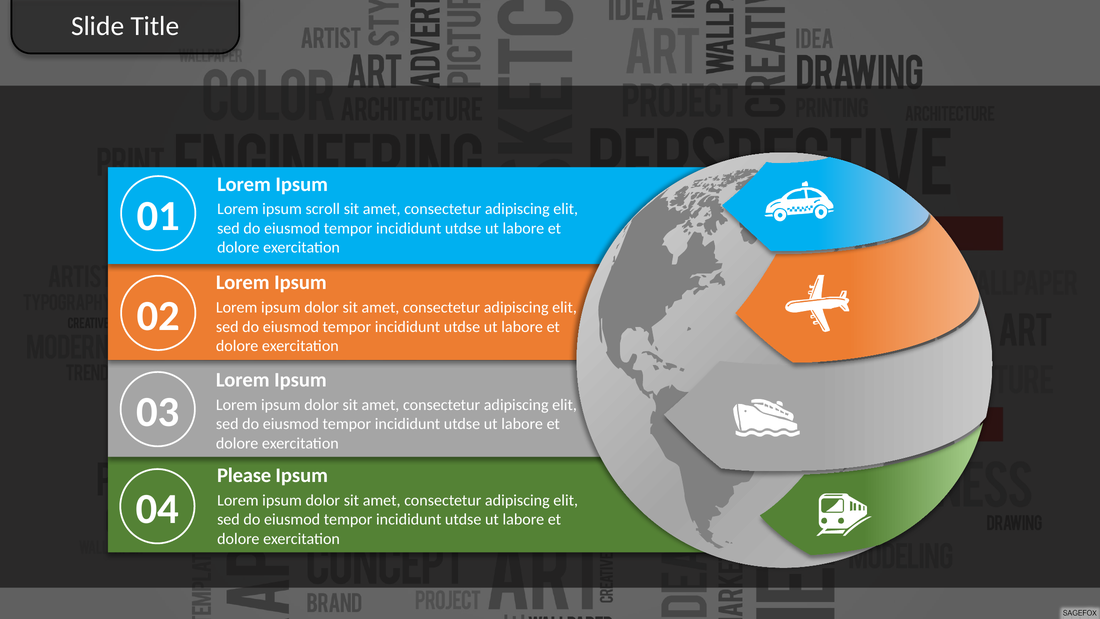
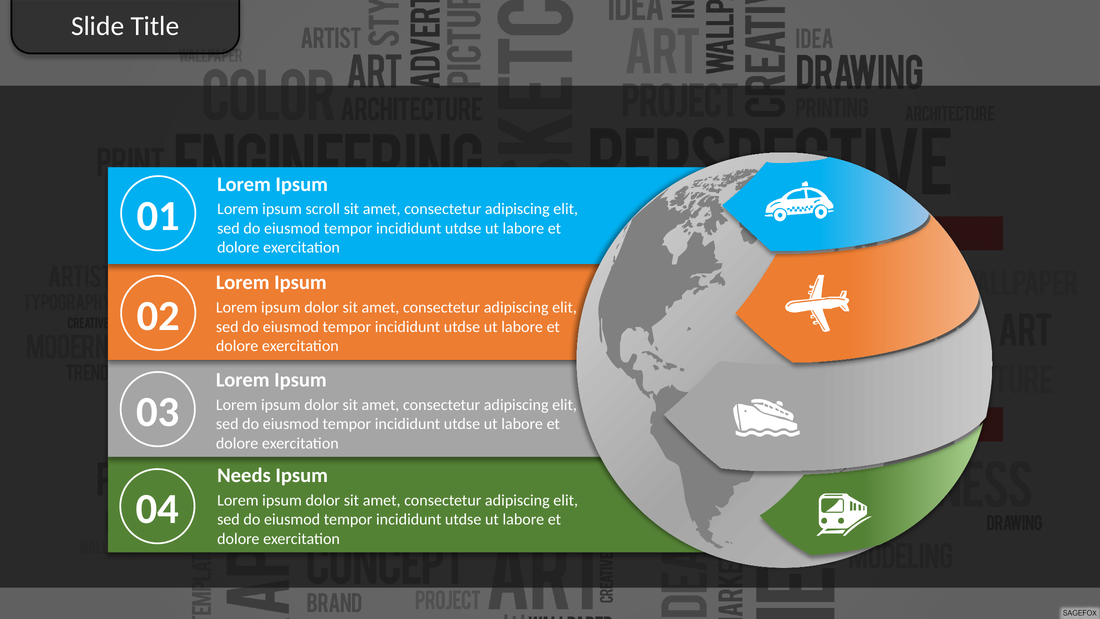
Please: Please -> Needs (244, 475)
